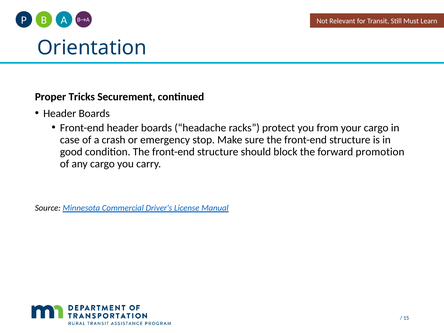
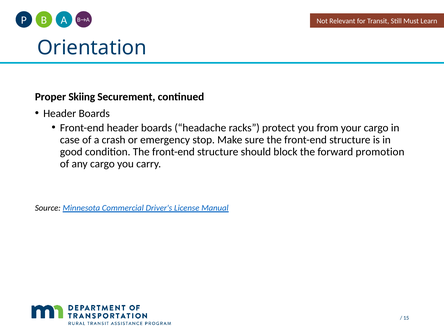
Tricks: Tricks -> Skiing (82, 97)
